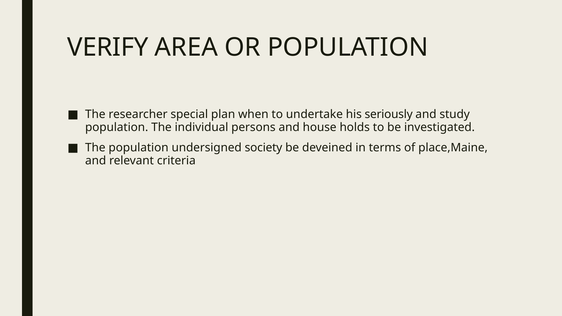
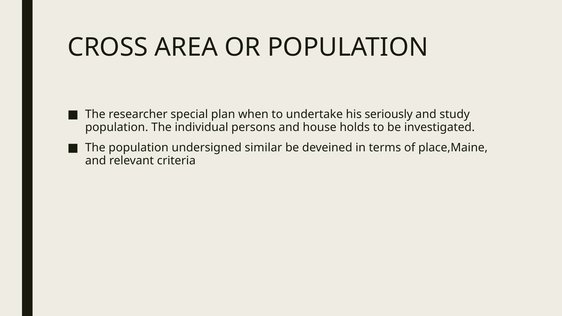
VERIFY: VERIFY -> CROSS (108, 47)
society: society -> similar (263, 148)
